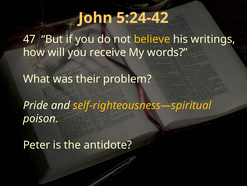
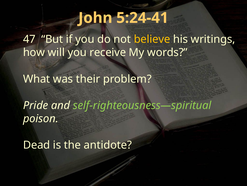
5:24-42: 5:24-42 -> 5:24-41 (142, 18)
self-righteousness—spiritual colour: yellow -> light green (142, 105)
Peter: Peter -> Dead (37, 145)
